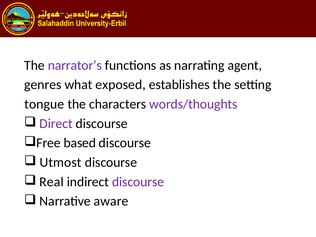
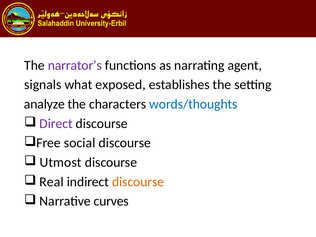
genres: genres -> signals (43, 85)
tongue: tongue -> analyze (44, 104)
words/thoughts colour: purple -> blue (193, 104)
based: based -> social (80, 143)
discourse colour: purple -> orange (138, 182)
aware: aware -> curves (111, 201)
